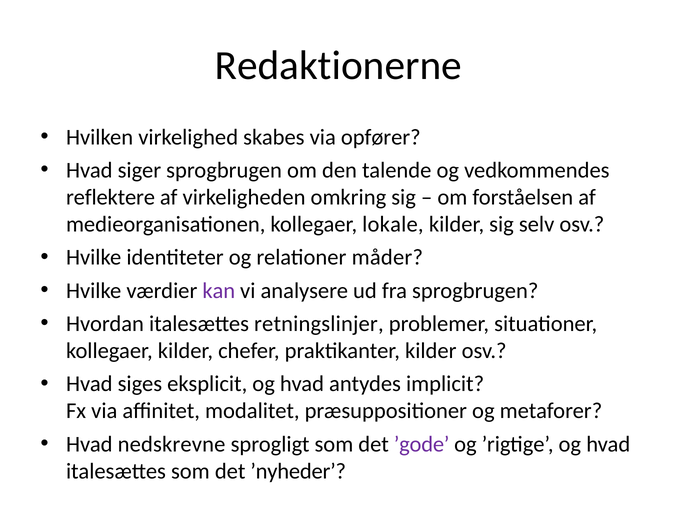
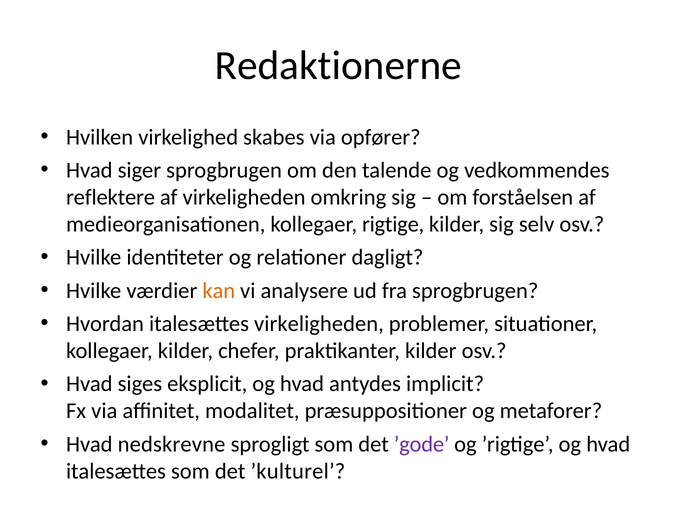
lokale: lokale -> rigtige (393, 224)
måder: måder -> dagligt (387, 257)
kan colour: purple -> orange (219, 290)
italesættes retningslinjer: retningslinjer -> virkeligheden (319, 324)
’nyheder: ’nyheder -> ’kulturel (298, 471)
